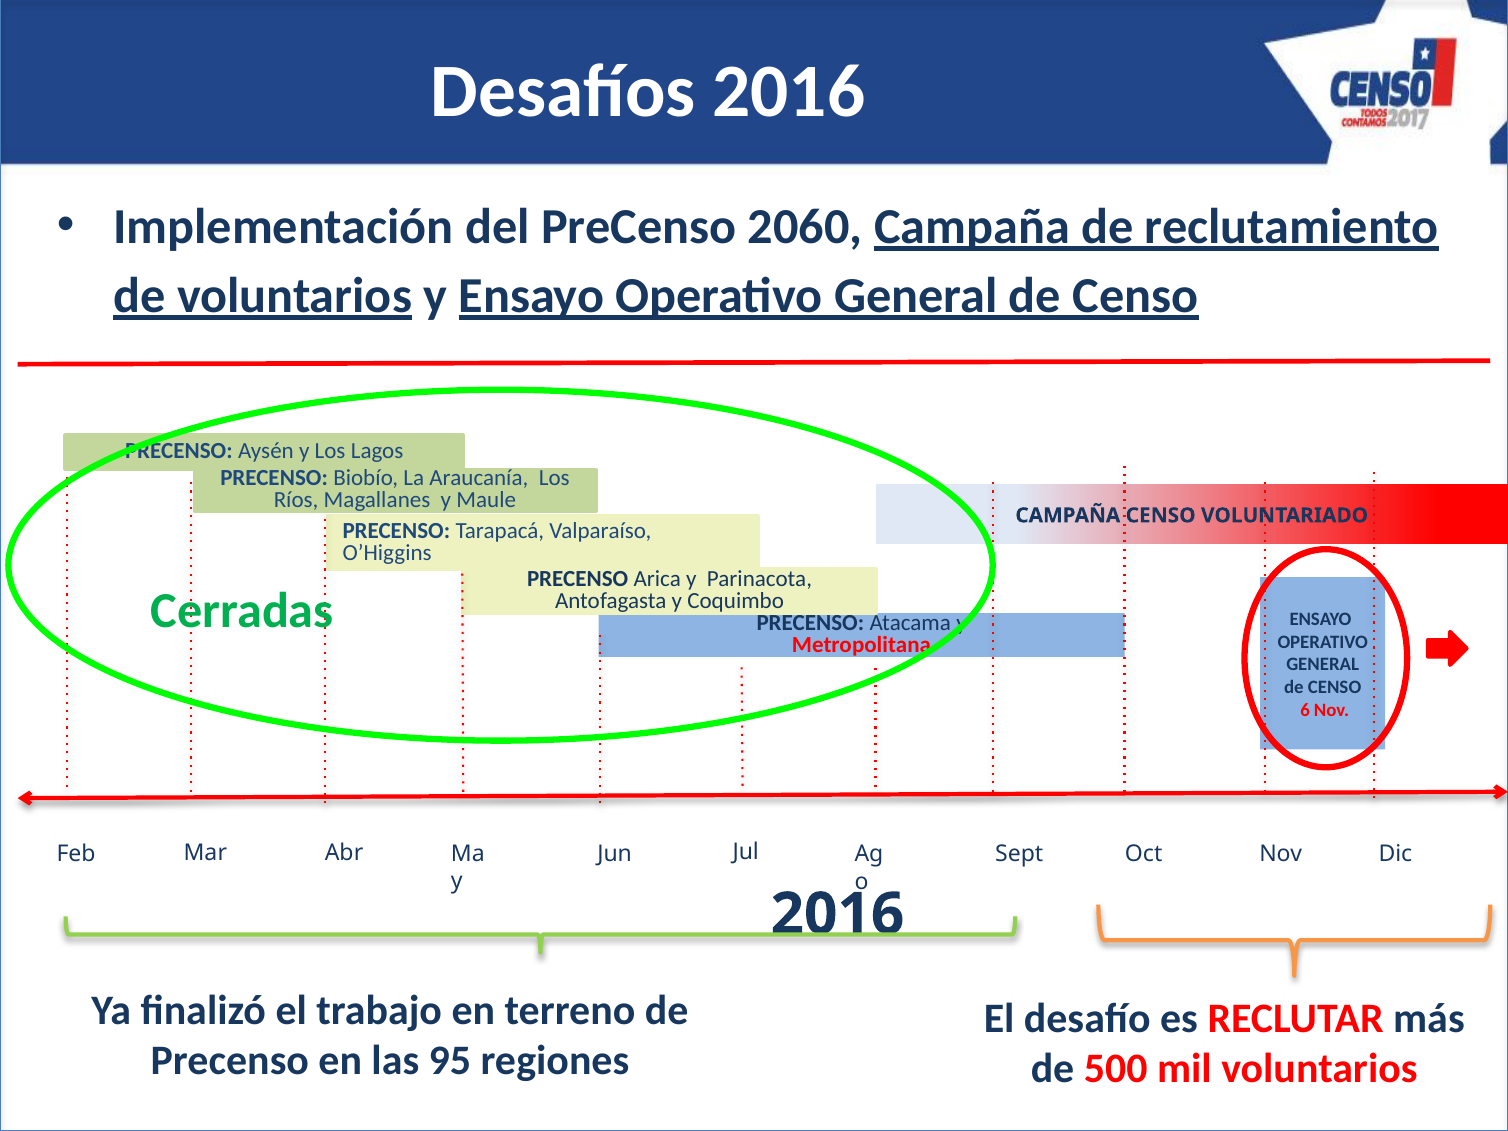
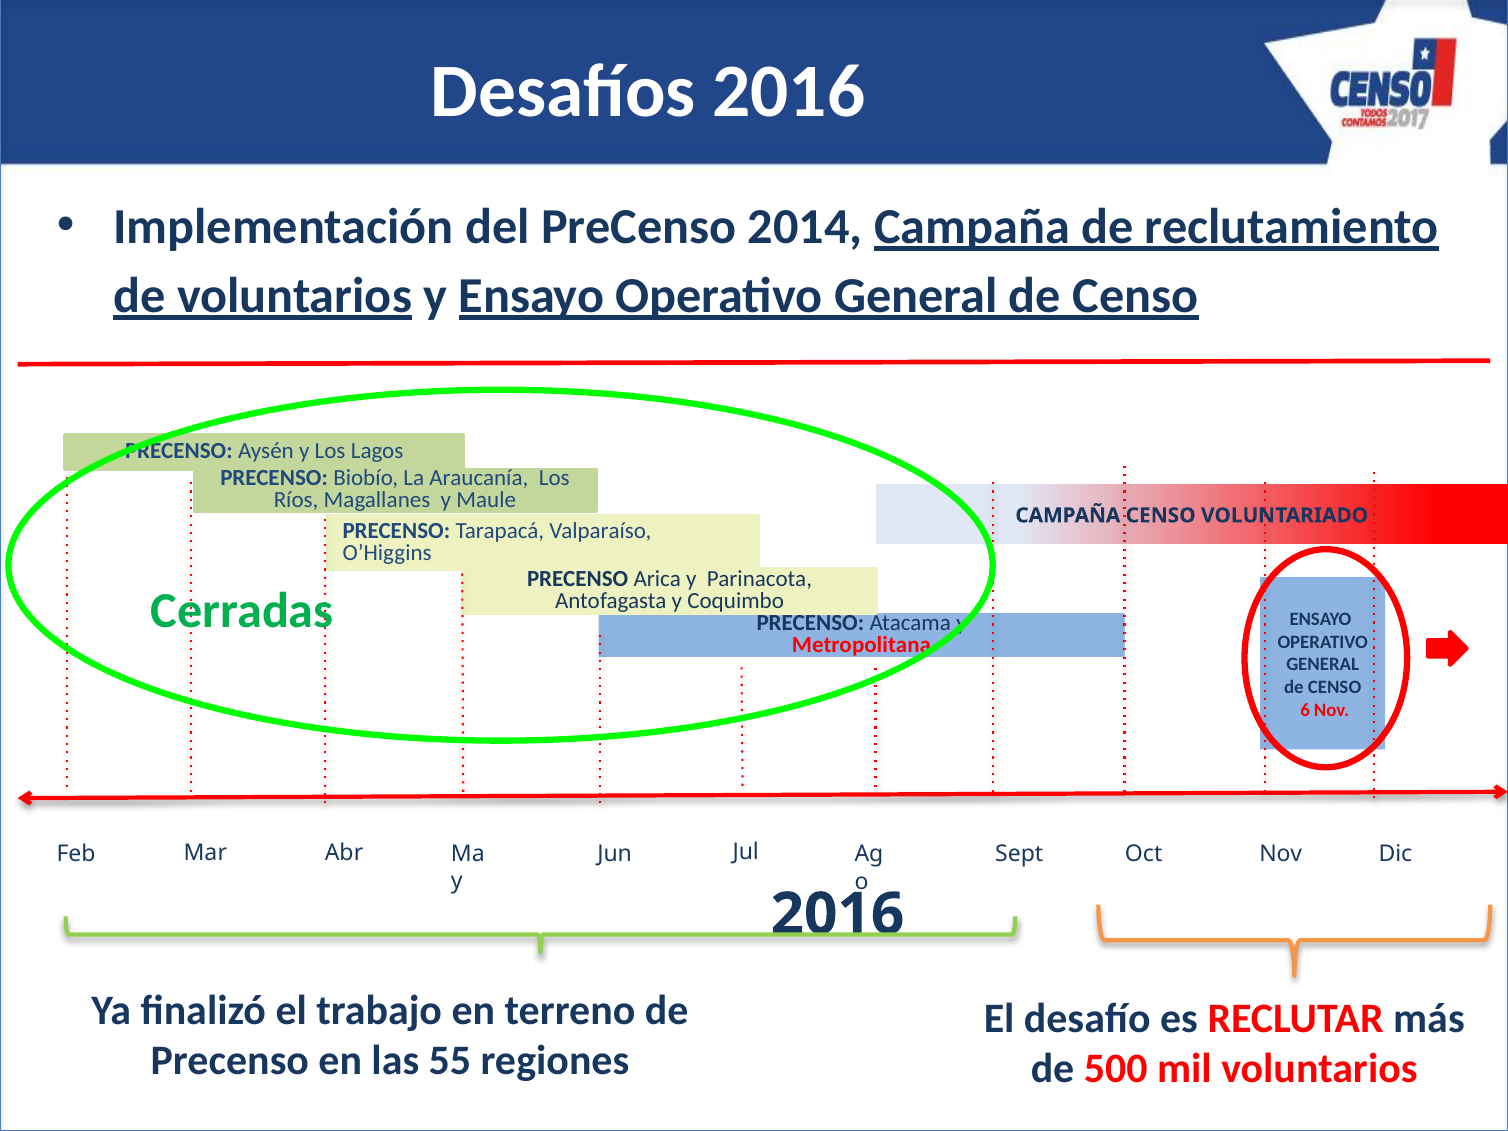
2060: 2060 -> 2014 (805, 227)
95: 95 -> 55 (450, 1061)
